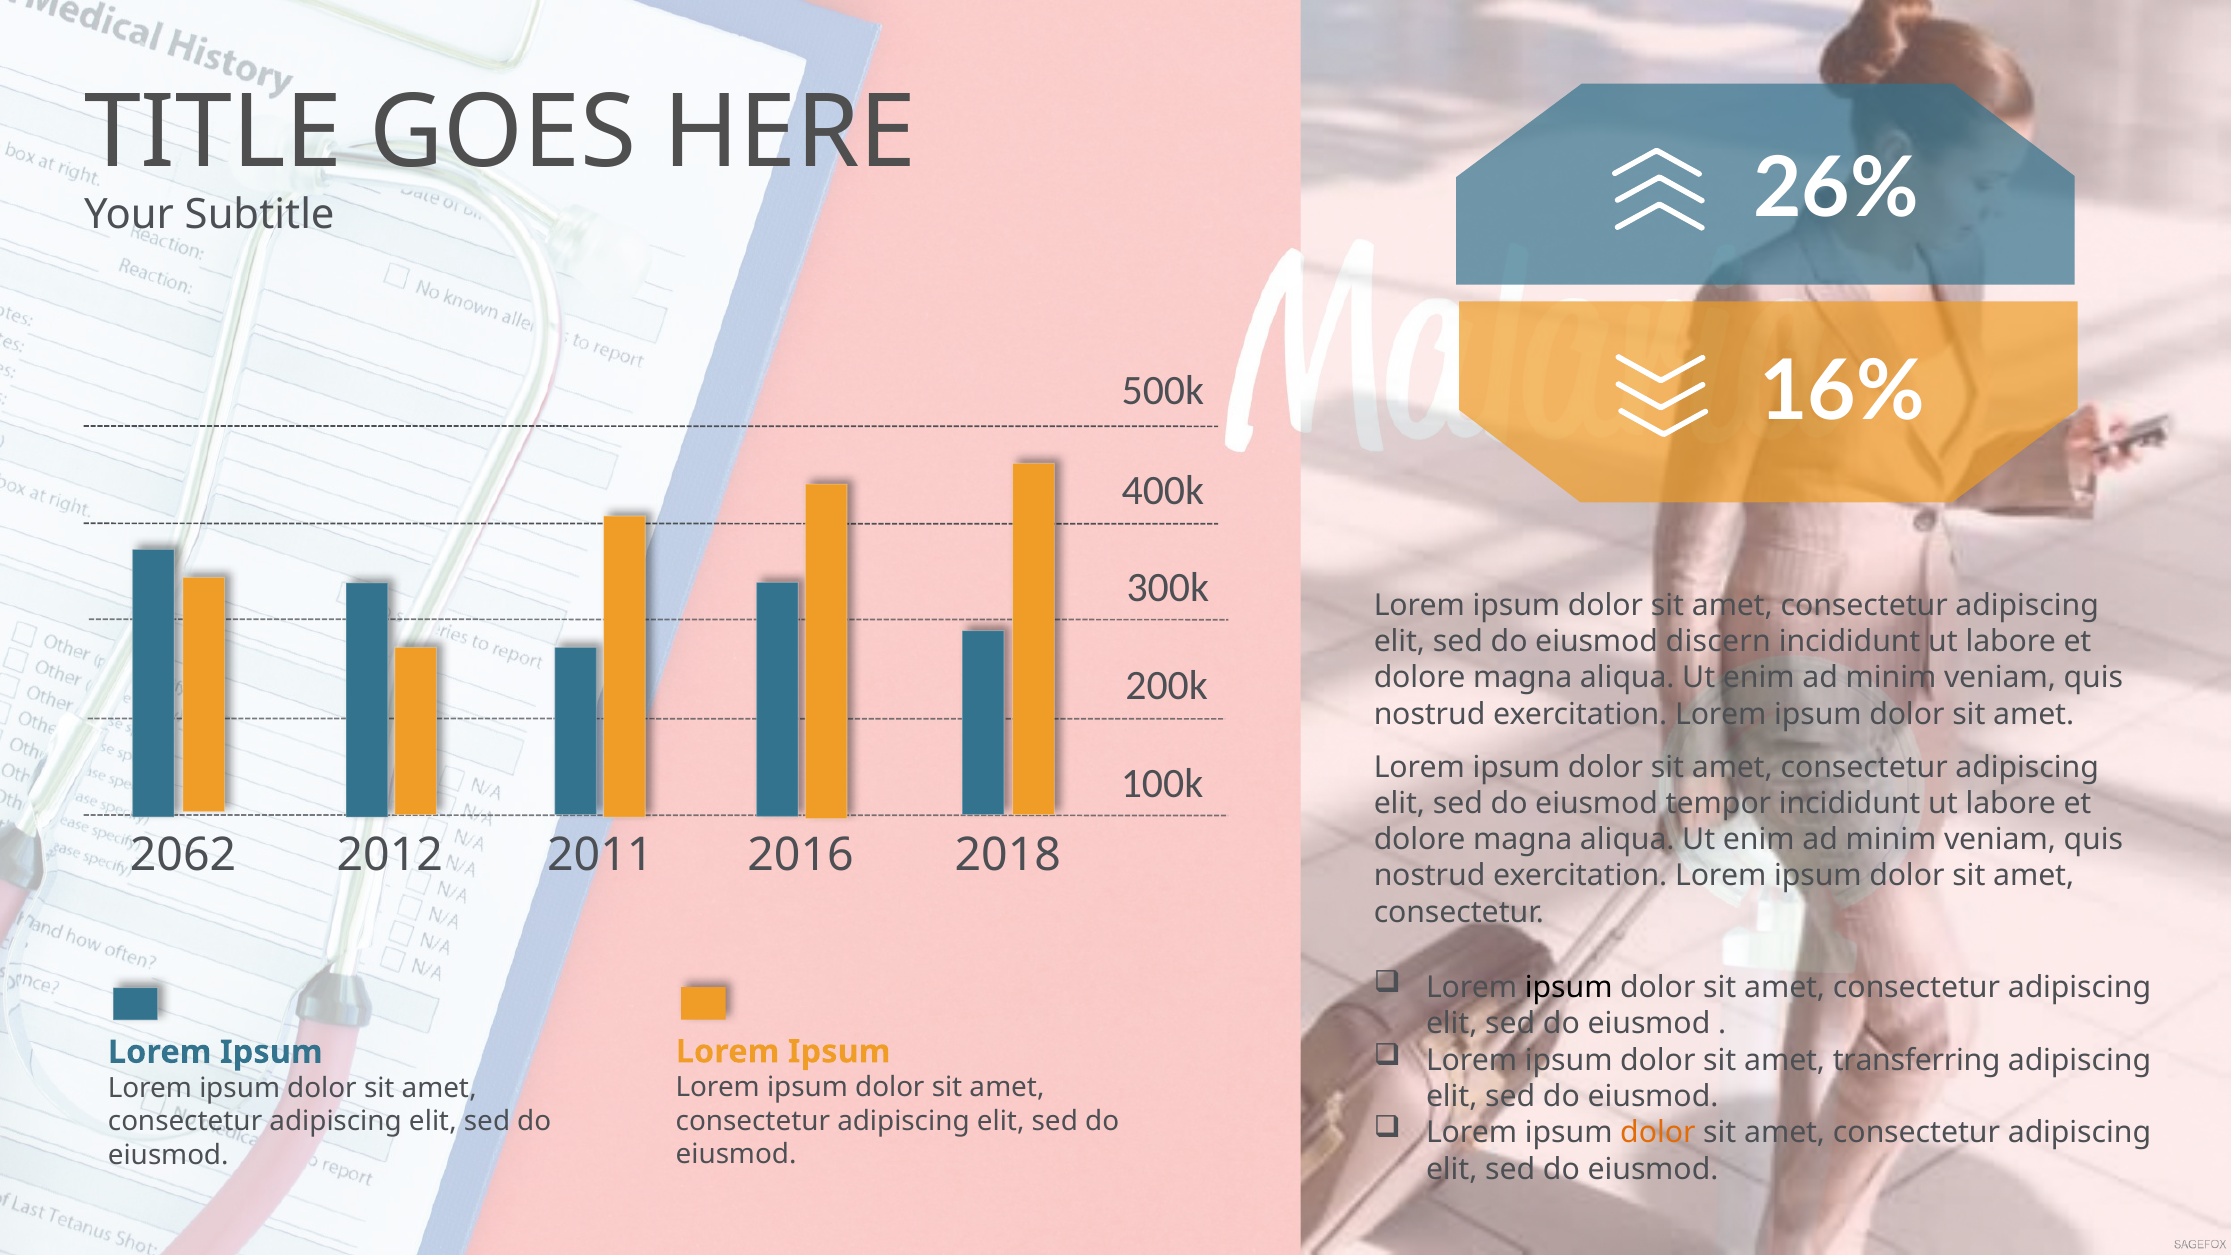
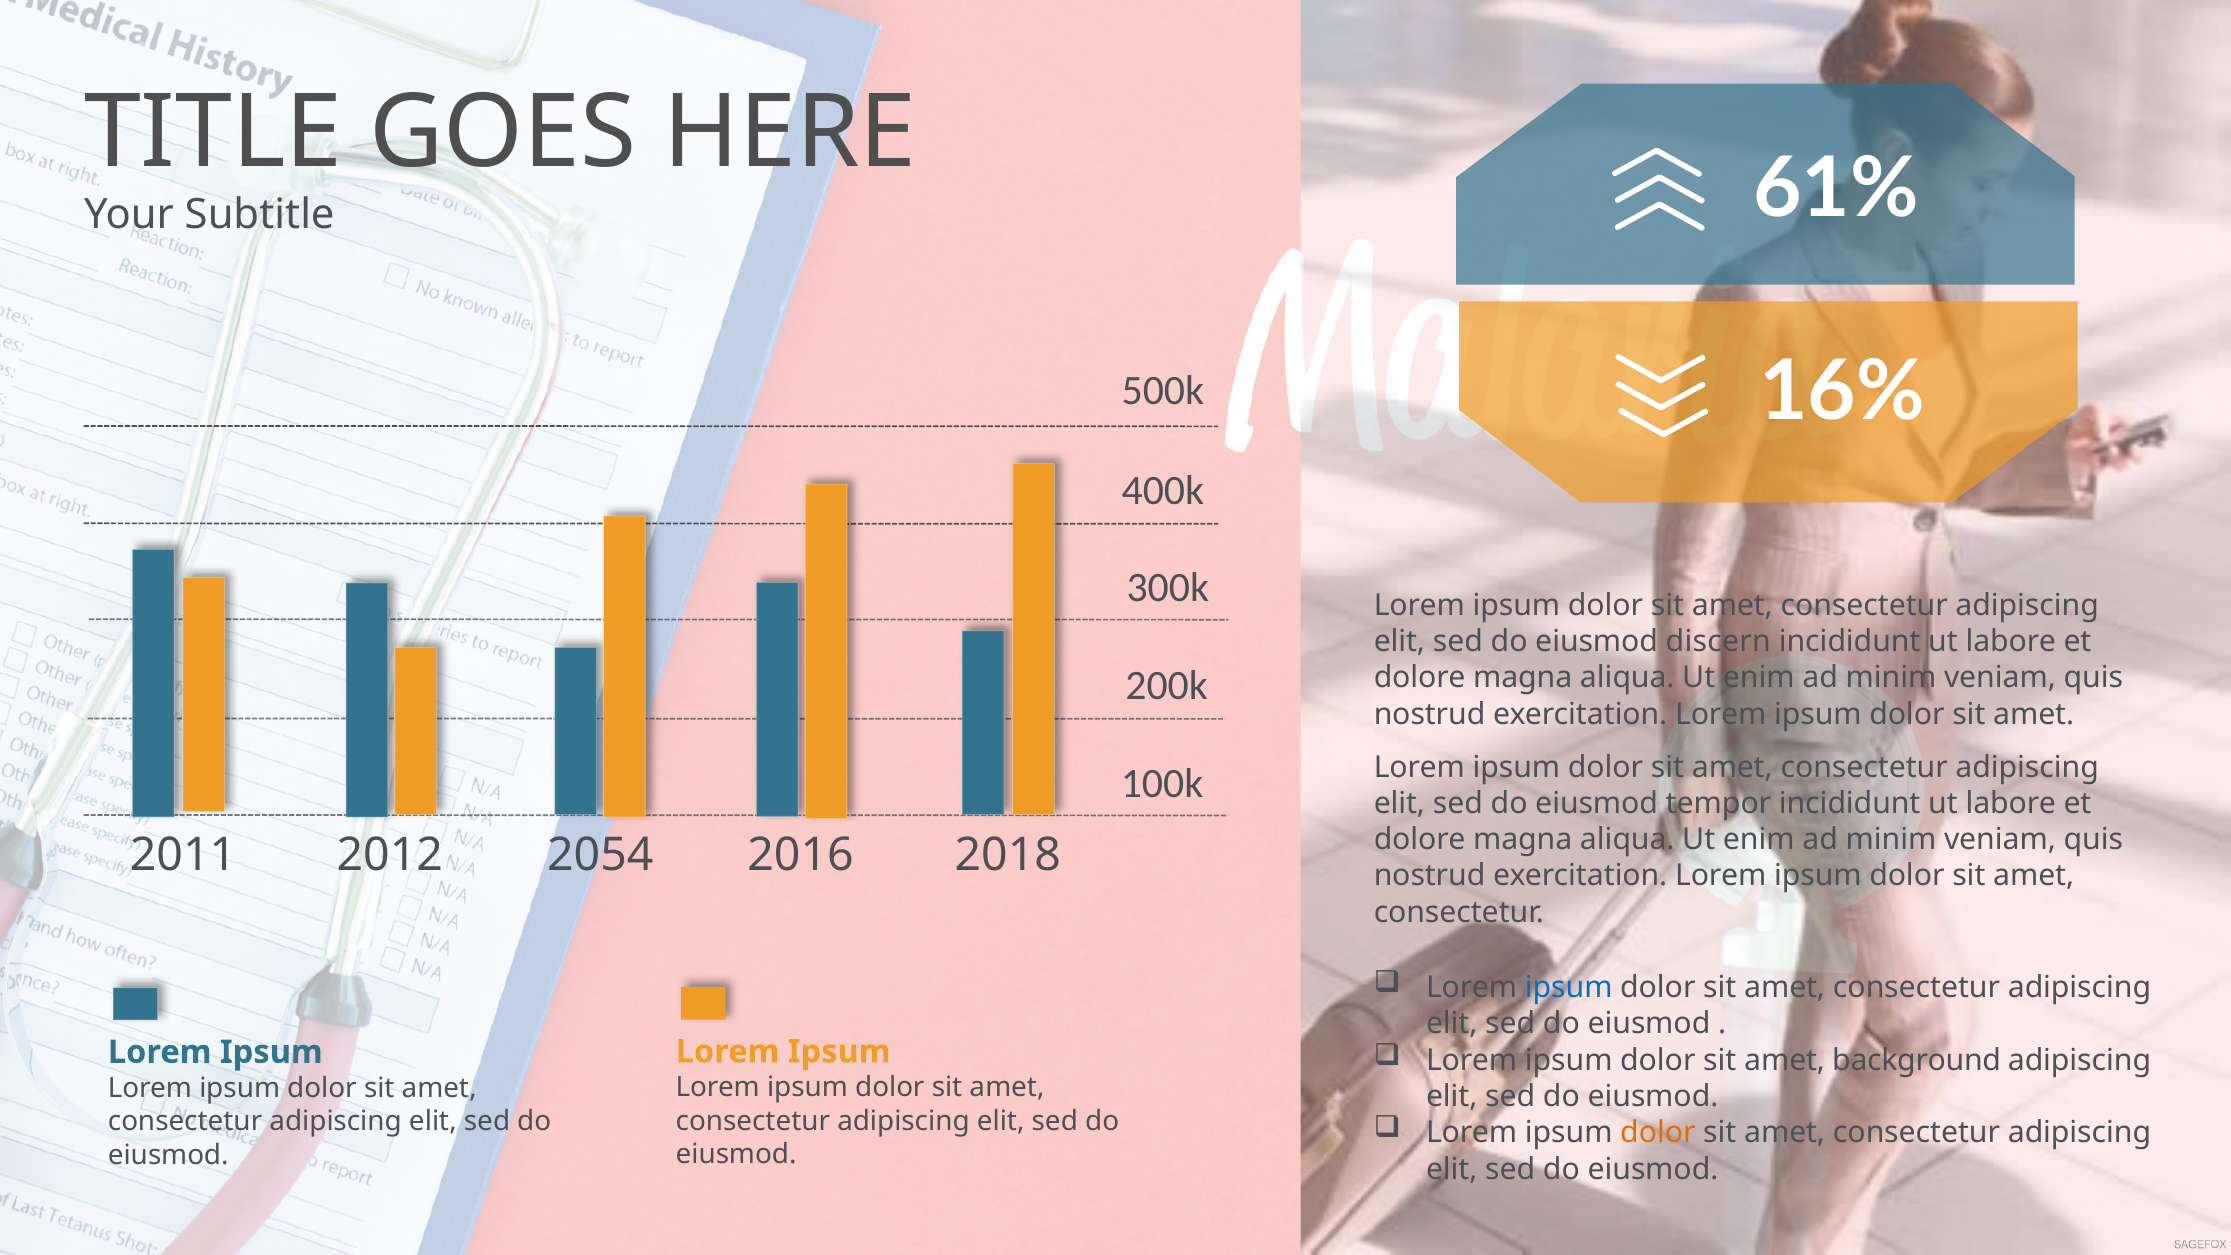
26%: 26% -> 61% (1836, 189)
2062: 2062 -> 2011 (183, 855)
2011: 2011 -> 2054 (600, 855)
ipsum colour: black -> blue (1569, 988)
transferring: transferring -> background (1917, 1060)
